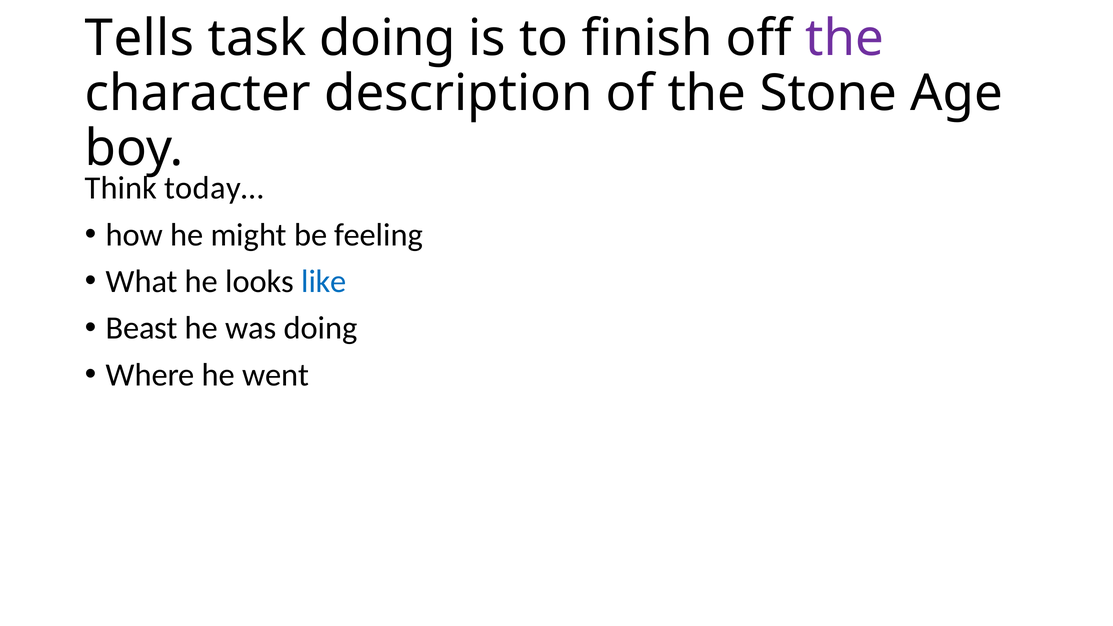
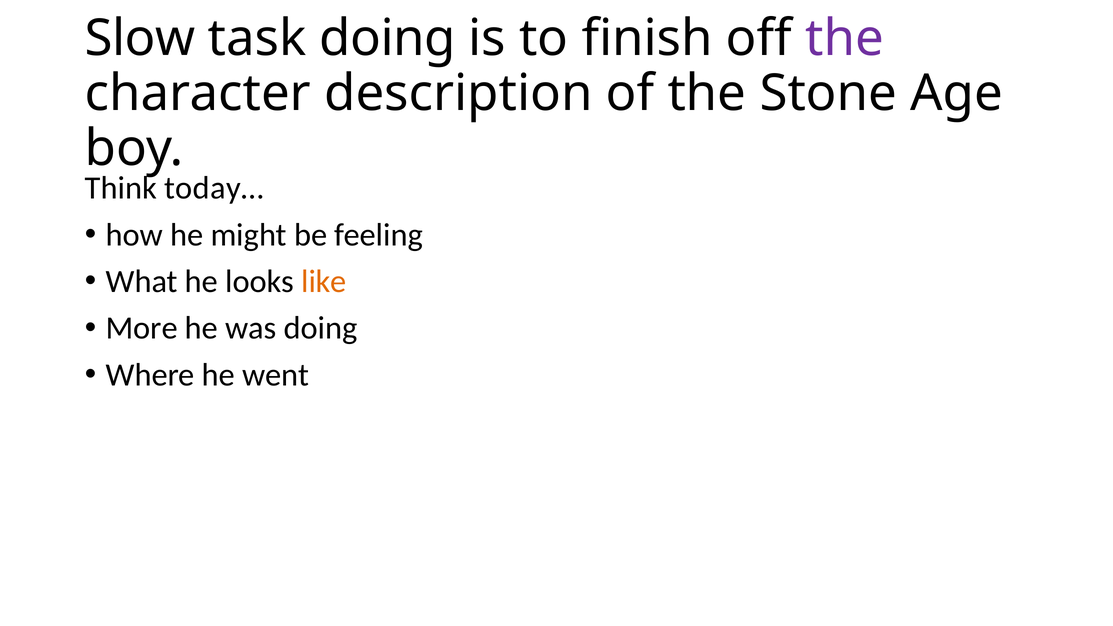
Tells: Tells -> Slow (140, 38)
like colour: blue -> orange (324, 282)
Beast: Beast -> More (142, 328)
